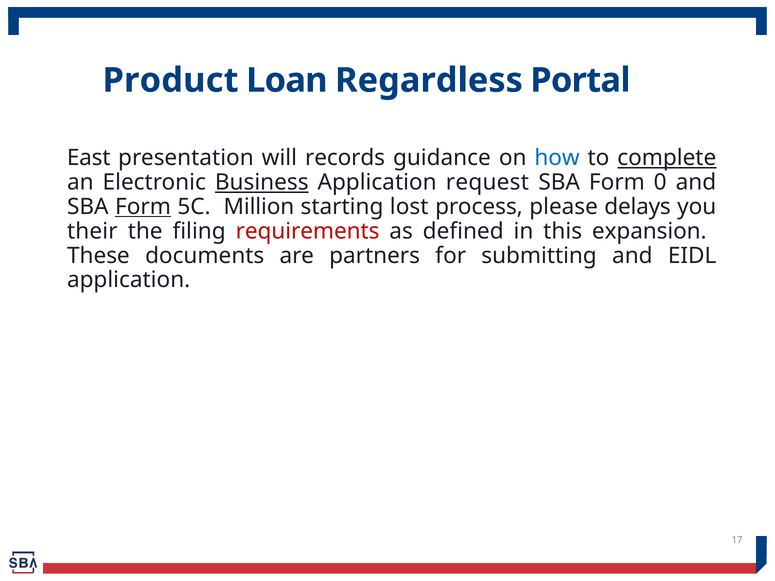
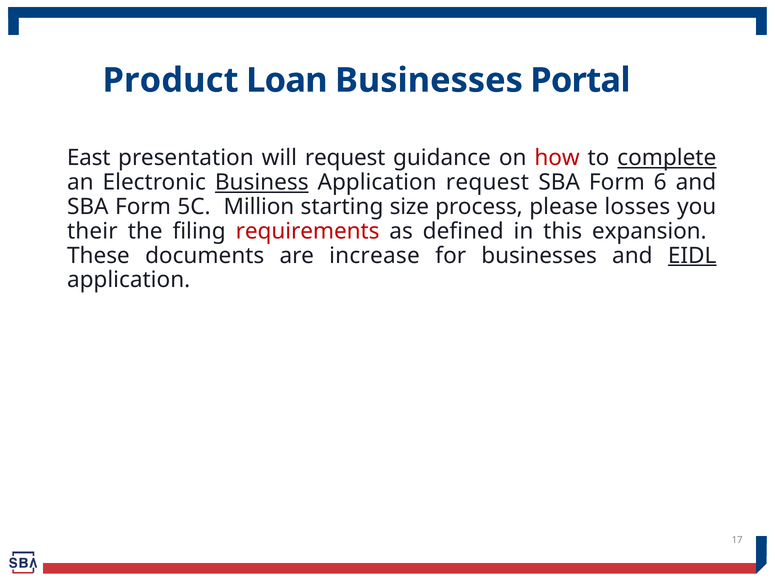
Loan Regardless: Regardless -> Businesses (429, 80)
will records: records -> request (345, 158)
how colour: blue -> red (557, 158)
0: 0 -> 6 (660, 182)
Form underline: present -> none (143, 207)
lost: lost -> size (409, 207)
delays: delays -> losses (637, 207)
partners: partners -> increase (374, 256)
for submitting: submitting -> businesses (539, 256)
EIDL underline: none -> present (692, 256)
